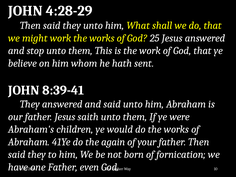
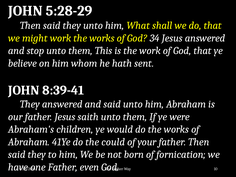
4:28-29: 4:28-29 -> 5:28-29 (69, 11)
25: 25 -> 34 (155, 38)
again: again -> could (113, 142)
